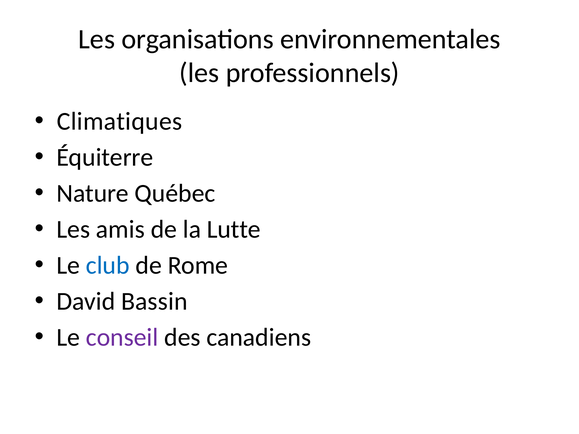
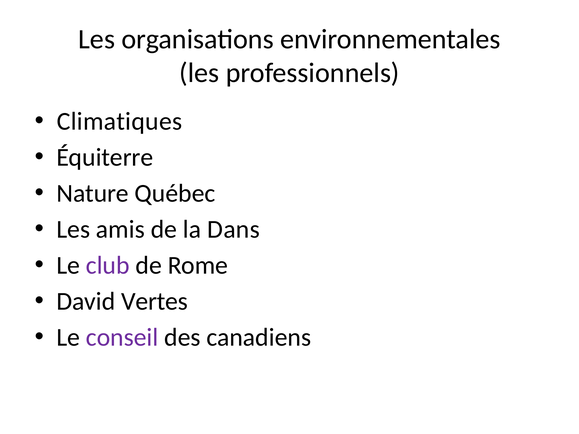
Lutte: Lutte -> Dans (234, 230)
club colour: blue -> purple (108, 266)
Bassin: Bassin -> Vertes (154, 302)
